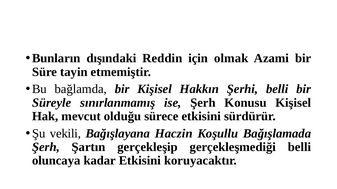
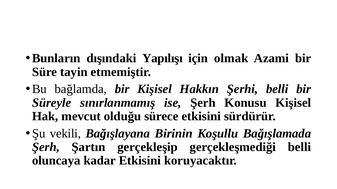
Reddin: Reddin -> Yapılışı (163, 58)
Haczin: Haczin -> Birinin (174, 134)
